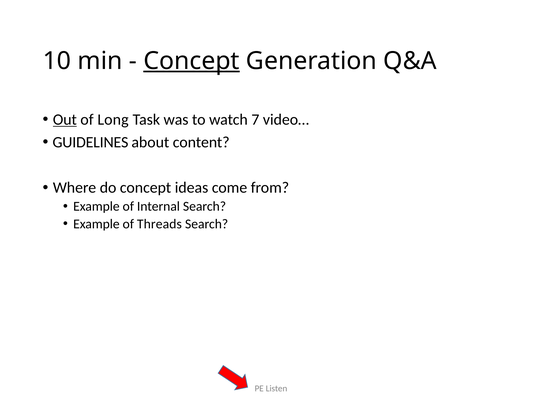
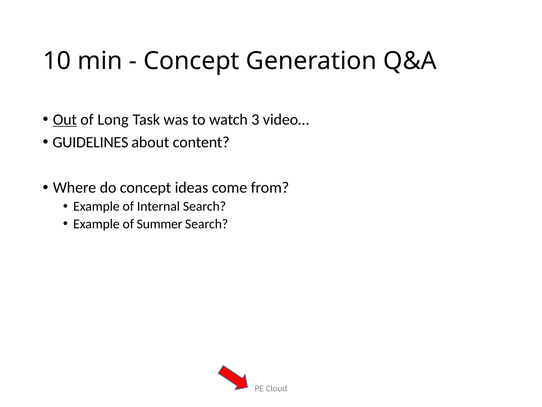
Concept underline: present -> none (191, 61)
7: 7 -> 3 (255, 119)
Threads: Threads -> Summer (160, 224)
Listen: Listen -> Cloud (276, 388)
